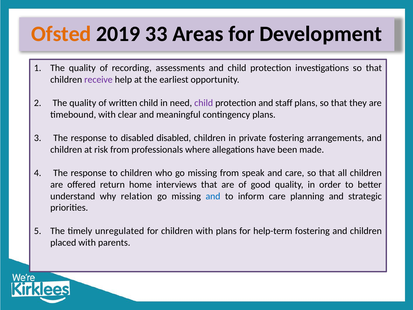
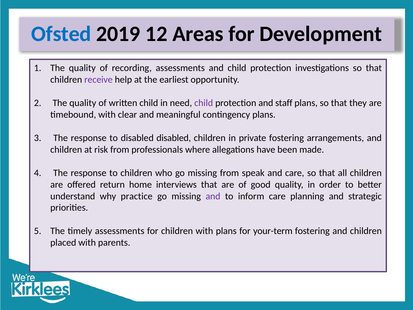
Ofsted colour: orange -> blue (61, 34)
33: 33 -> 12 (156, 34)
relation: relation -> practice (137, 196)
and colour: blue -> purple (213, 196)
timely unregulated: unregulated -> assessments (120, 231)
help-term: help-term -> your-term (273, 231)
